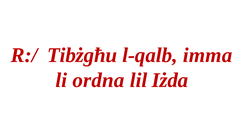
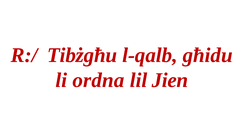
imma: imma -> għidu (208, 55)
Iżda: Iżda -> Jien (170, 80)
